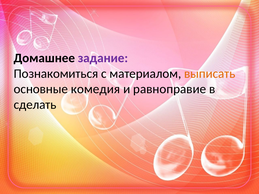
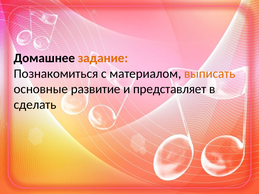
задание colour: purple -> orange (103, 58)
комедия: комедия -> развитие (96, 89)
равноправие: равноправие -> представляет (170, 89)
